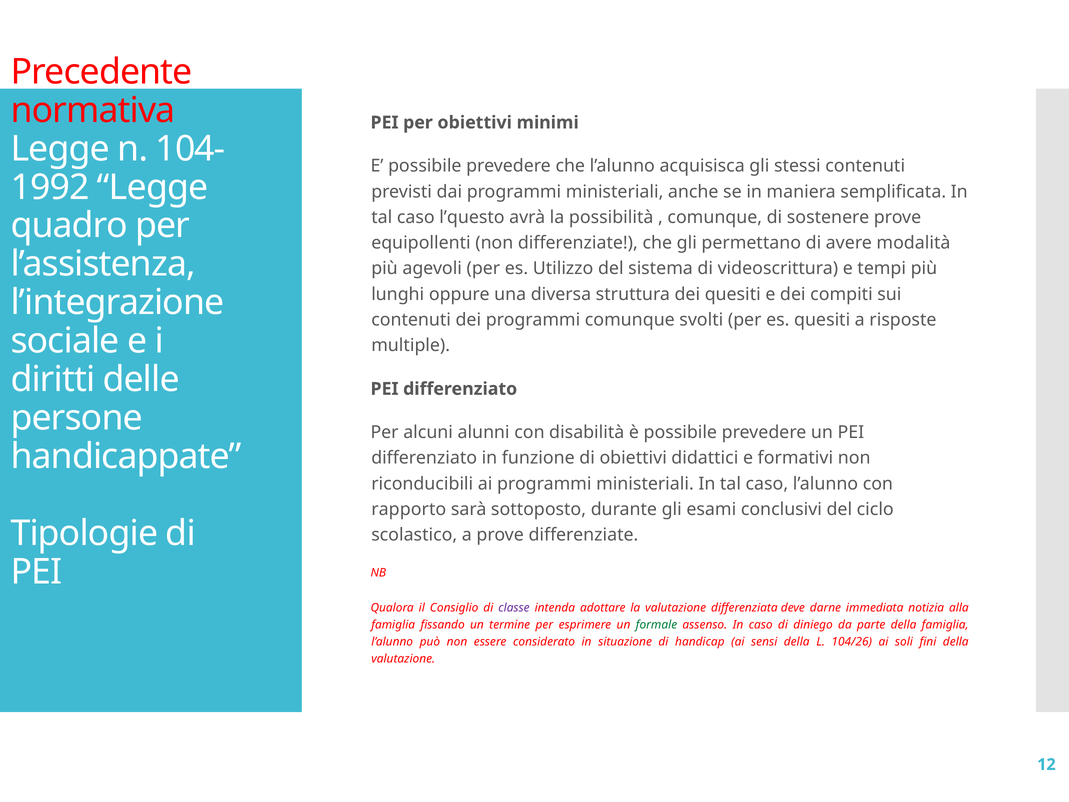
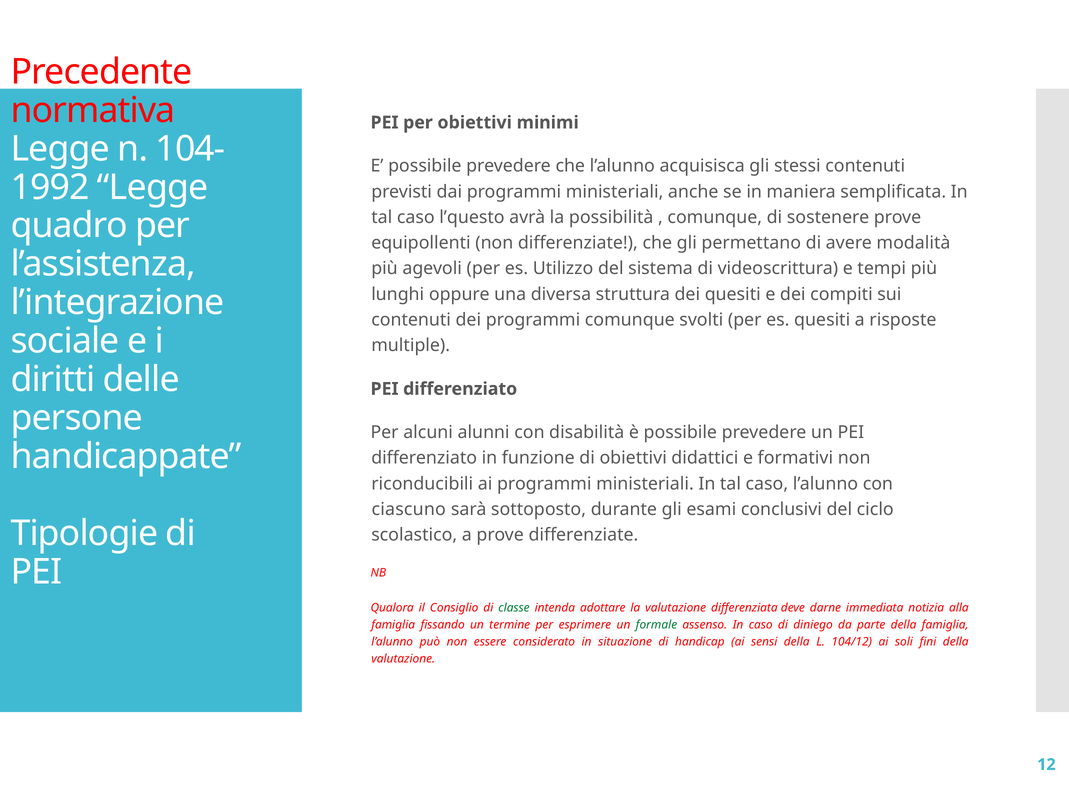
rapporto: rapporto -> ciascuno (409, 509)
classe colour: purple -> green (514, 608)
104/26: 104/26 -> 104/12 (852, 642)
